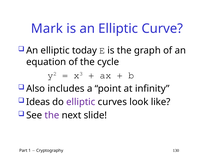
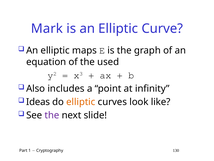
today: today -> maps (84, 50)
cycle: cycle -> used (108, 62)
elliptic colour: purple -> orange (81, 102)
